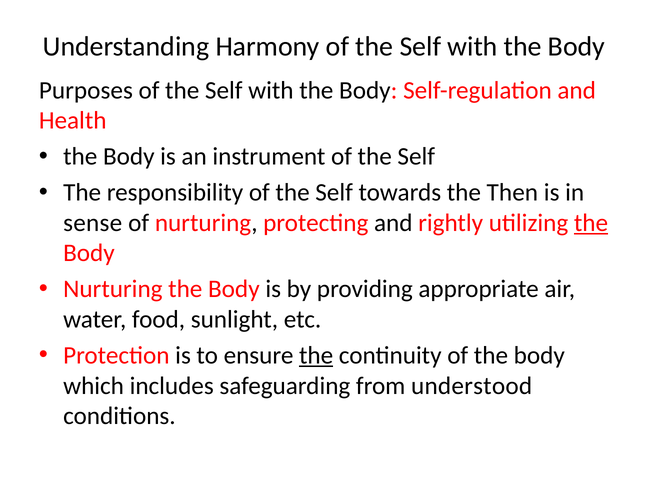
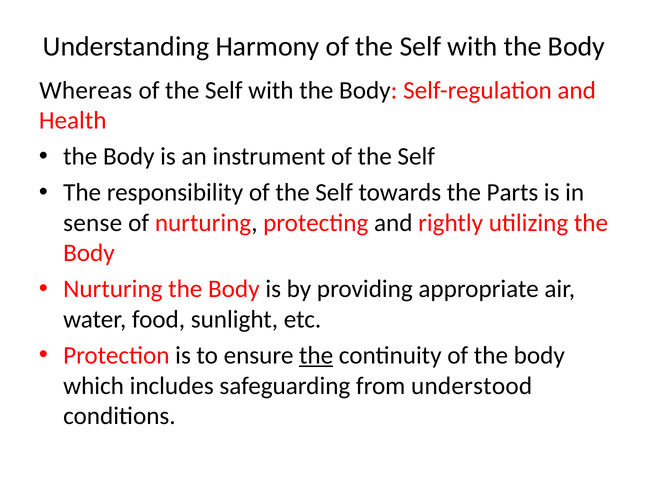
Purposes: Purposes -> Whereas (86, 90)
Then: Then -> Parts (512, 193)
the underline: present -> none (591, 223)
